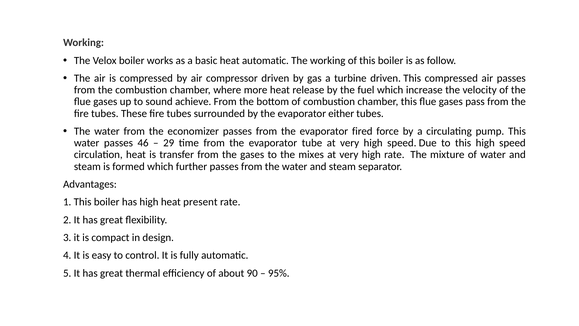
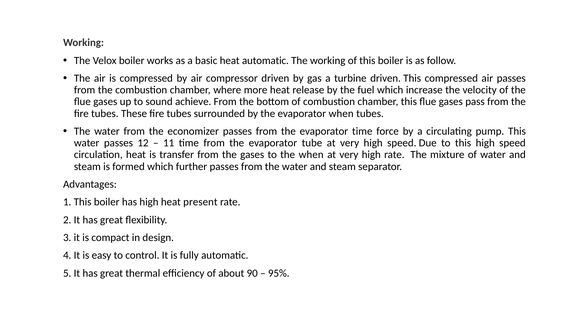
evaporator either: either -> when (341, 113)
evaporator fired: fired -> time (362, 131)
46: 46 -> 12 (143, 143)
29: 29 -> 11 (169, 143)
the mixes: mixes -> when (311, 155)
